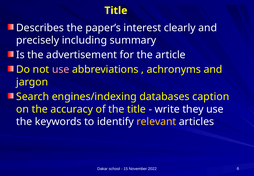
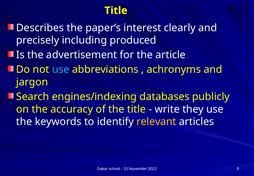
summary: summary -> produced (133, 40)
use colour: pink -> light blue (61, 69)
caption: caption -> publicly (211, 97)
